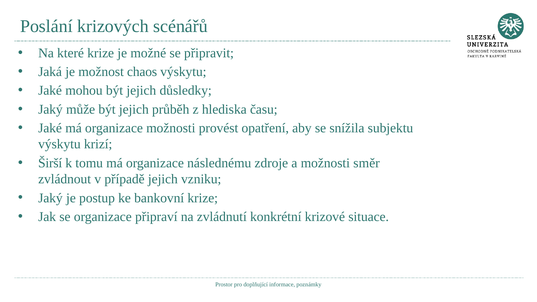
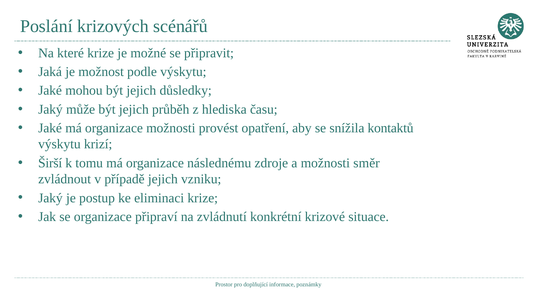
chaos: chaos -> podle (142, 72)
subjektu: subjektu -> kontaktů (391, 128)
bankovní: bankovní -> eliminaci (159, 198)
